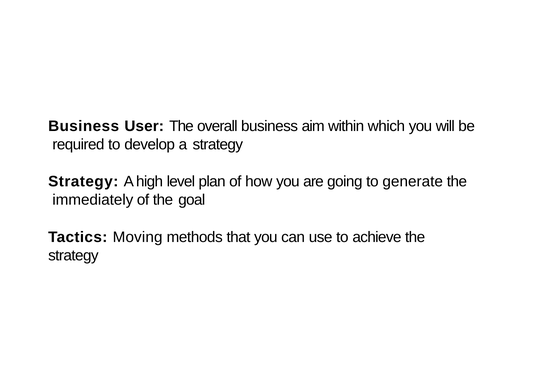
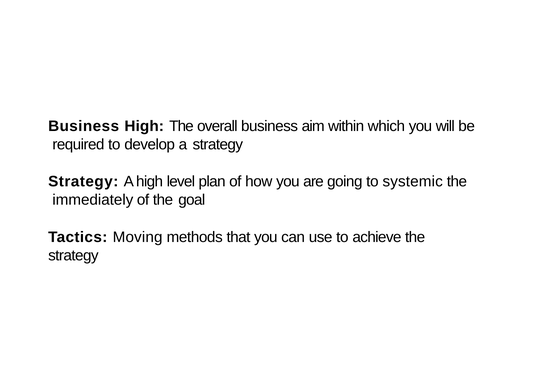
Business User: User -> High (144, 126)
generate: generate -> systemic (413, 182)
